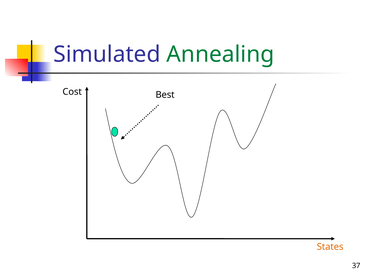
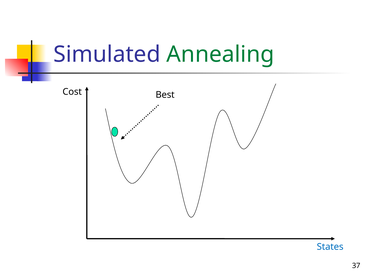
States colour: orange -> blue (330, 247)
